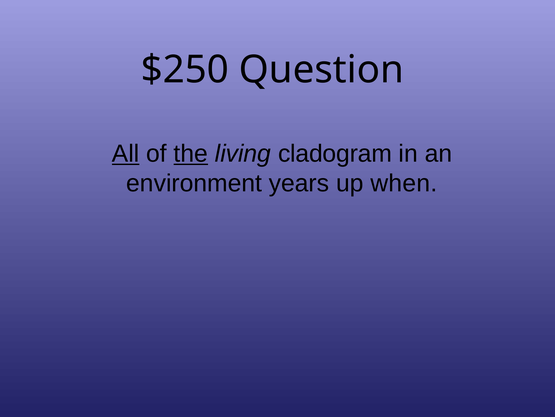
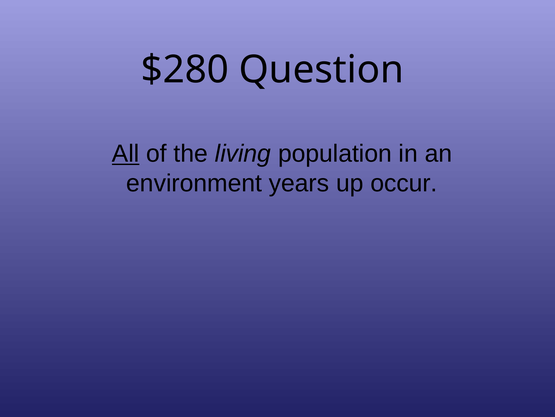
$250: $250 -> $280 (185, 70)
the underline: present -> none (191, 153)
cladogram: cladogram -> population (335, 153)
when: when -> occur (404, 183)
